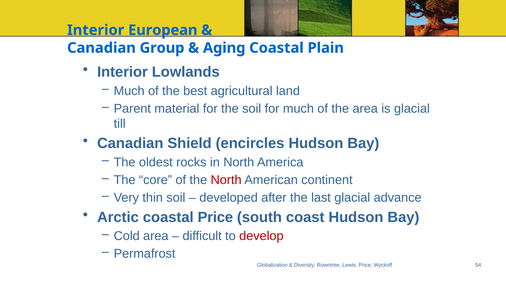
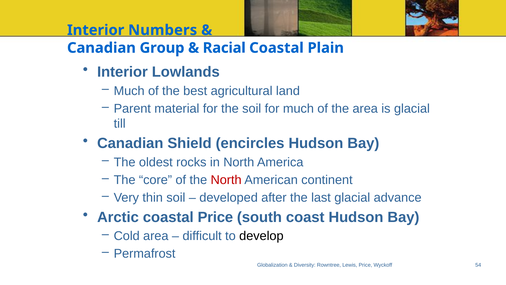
European: European -> Numbers (163, 30)
Aging: Aging -> Racial (224, 48)
develop colour: red -> black (261, 236)
